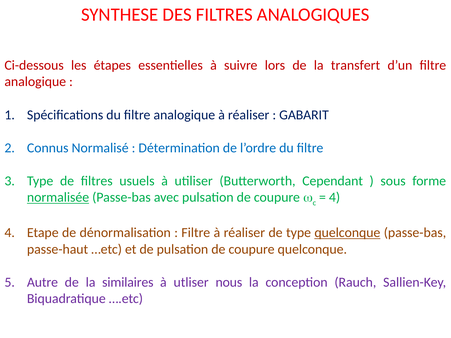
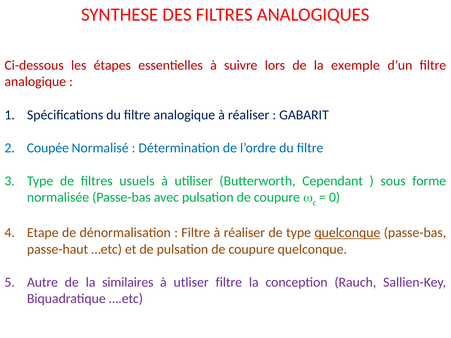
transfert: transfert -> exemple (355, 65)
Connus: Connus -> Coupée (48, 148)
normalisée underline: present -> none (58, 198)
4: 4 -> 0 (335, 198)
utliser nous: nous -> filtre (229, 282)
